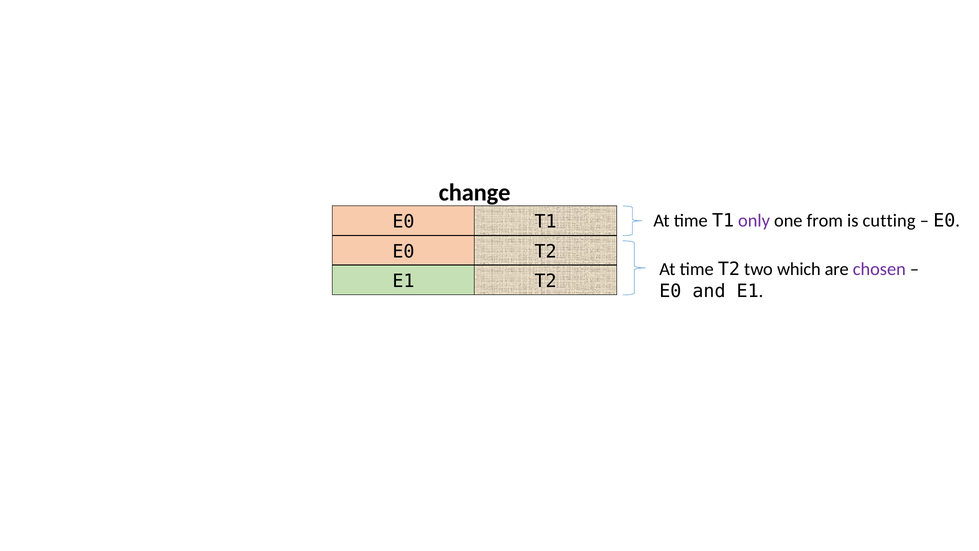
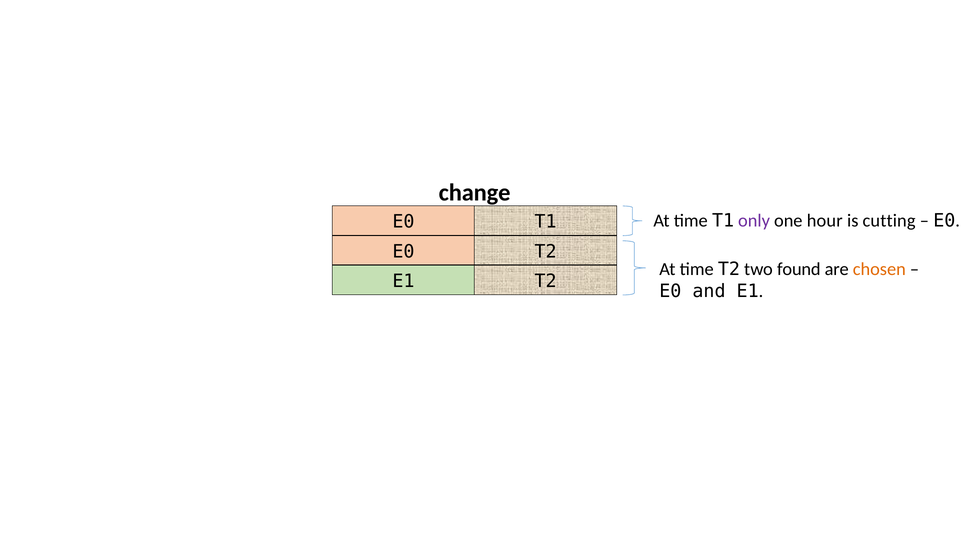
from: from -> hour (825, 221)
which: which -> found (799, 269)
chosen colour: purple -> orange (879, 269)
